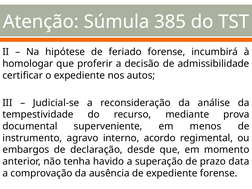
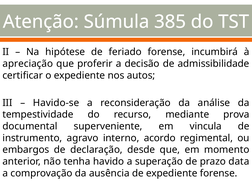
homologar: homologar -> apreciação (28, 64)
Judicial-se: Judicial-se -> Havido-se (56, 103)
menos: menos -> vincula (206, 126)
